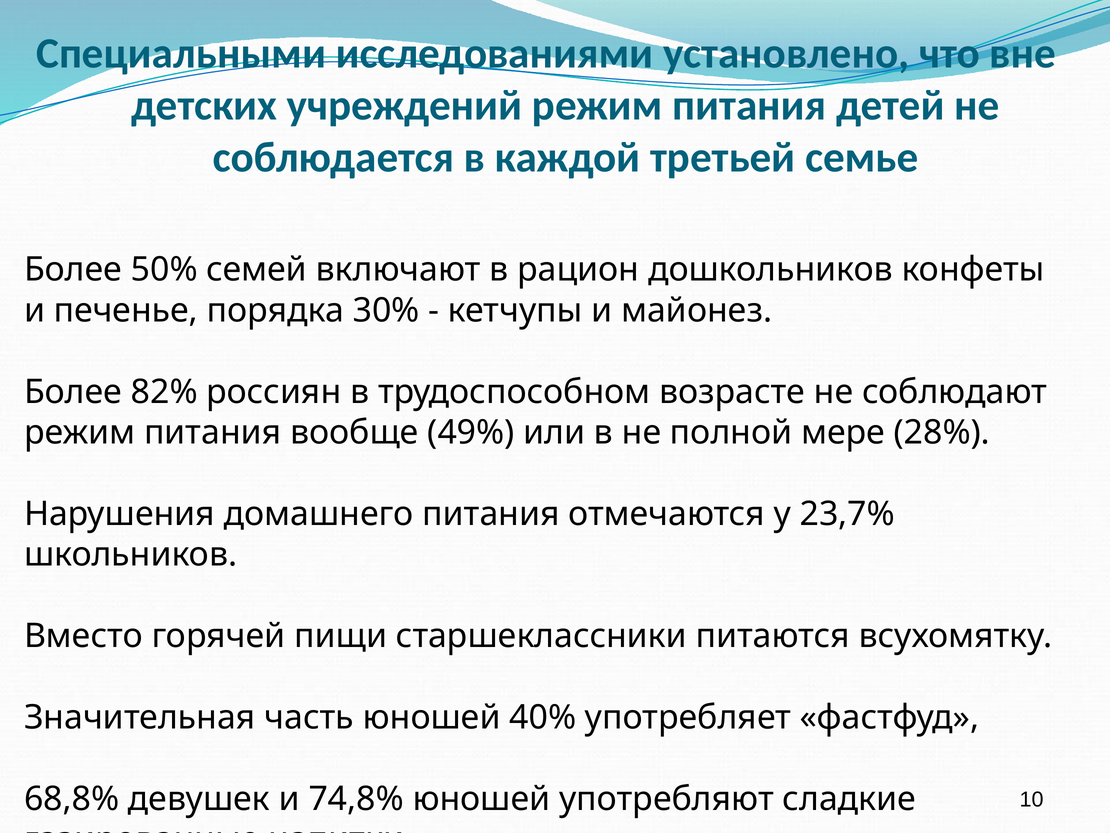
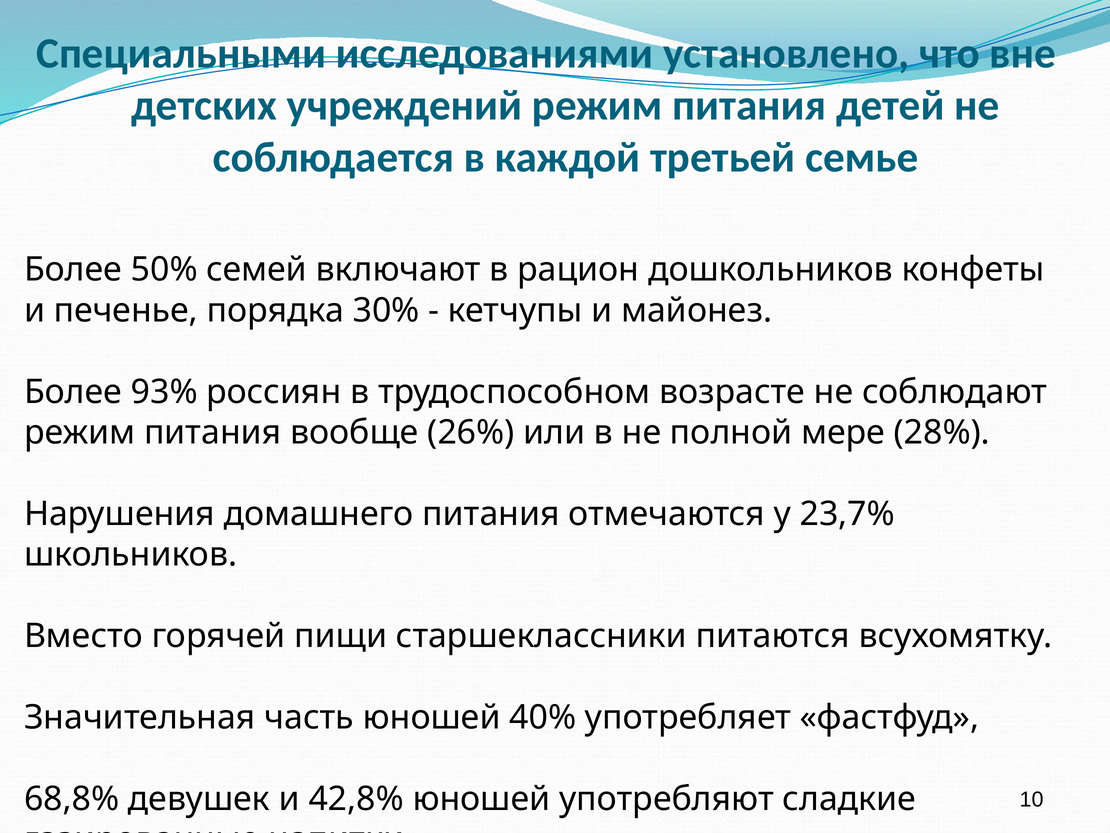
82%: 82% -> 93% (164, 392)
49%: 49% -> 26% (471, 432)
74,8%: 74,8% -> 42,8% (356, 799)
